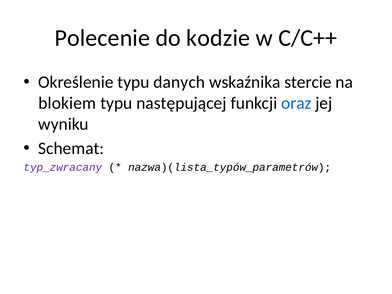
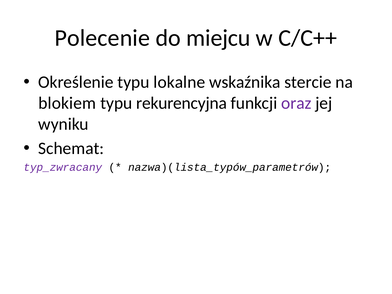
kodzie: kodzie -> miejcu (218, 38)
danych: danych -> lokalne (179, 82)
następującej: następującej -> rekurencyjna (182, 103)
oraz colour: blue -> purple (296, 103)
